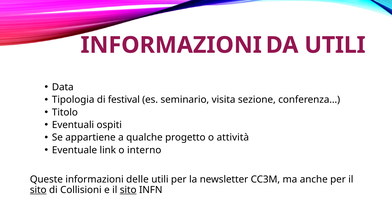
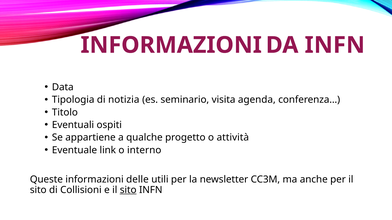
DA UTILI: UTILI -> INFN (335, 45)
festival: festival -> notizia (124, 100)
sezione: sezione -> agenda (257, 100)
sito underline: present -> none (38, 190)
